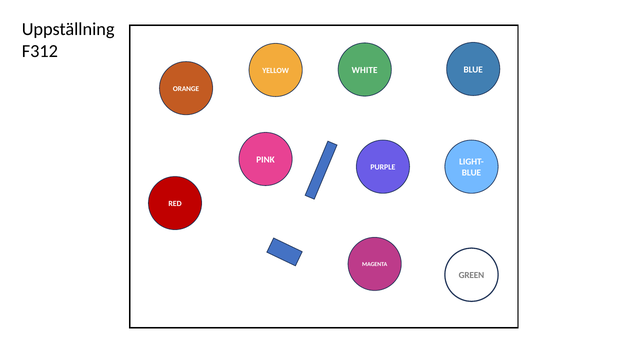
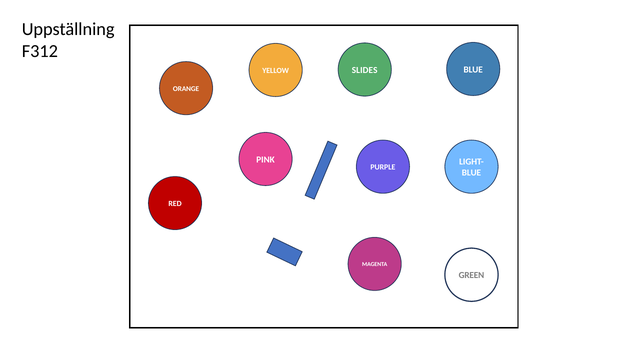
WHITE: WHITE -> SLIDES (365, 70)
